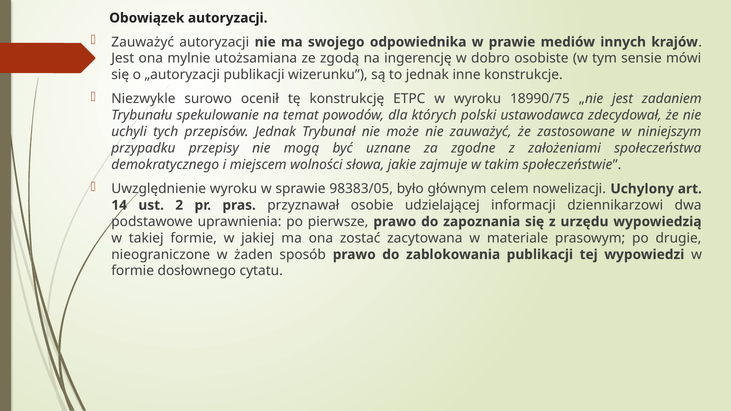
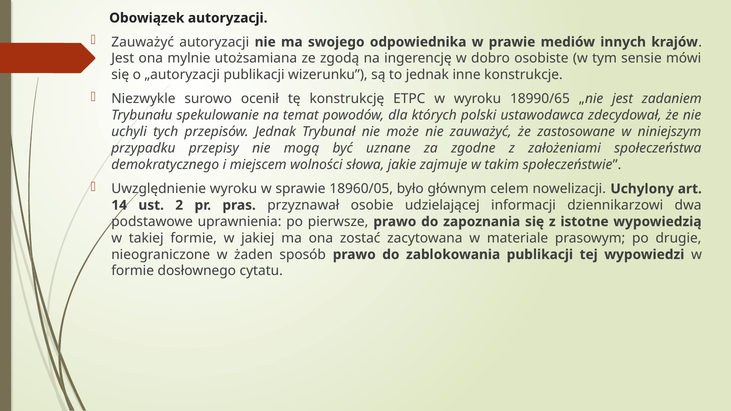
18990/75: 18990/75 -> 18990/65 (540, 99)
98383/05: 98383/05 -> 18960/05 (361, 189)
urzędu: urzędu -> istotne (585, 222)
